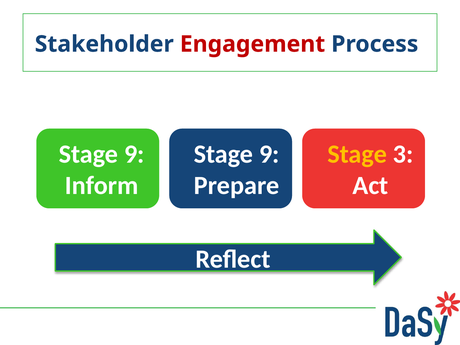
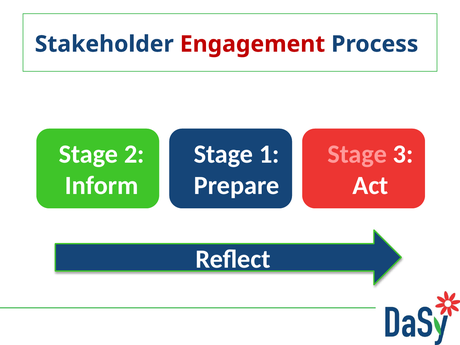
9: 9 -> 2 (134, 154)
9: 9 -> 1 (269, 154)
Stage colour: yellow -> pink (357, 154)
